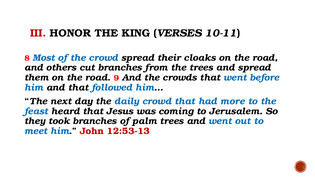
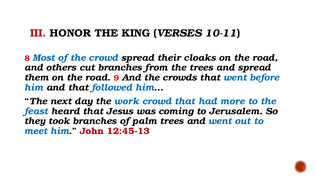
daily: daily -> work (127, 101)
12:53-13: 12:53-13 -> 12:45-13 (128, 131)
